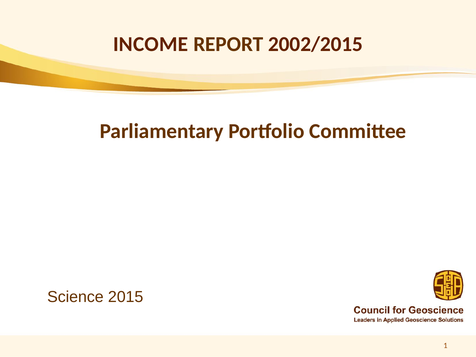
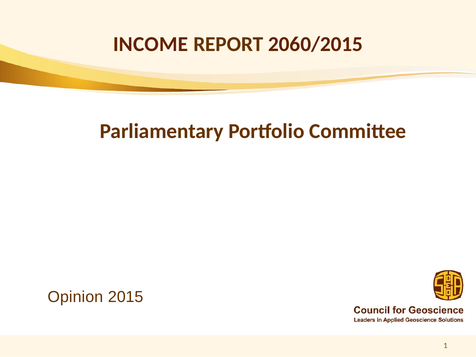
2002/2015: 2002/2015 -> 2060/2015 (316, 44)
Science: Science -> Opinion (75, 297)
